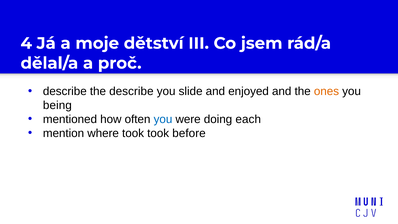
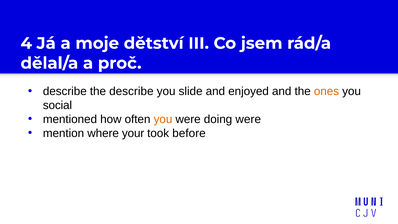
being: being -> social (57, 105)
you colour: blue -> orange (163, 119)
doing each: each -> were (248, 119)
where took: took -> your (133, 133)
